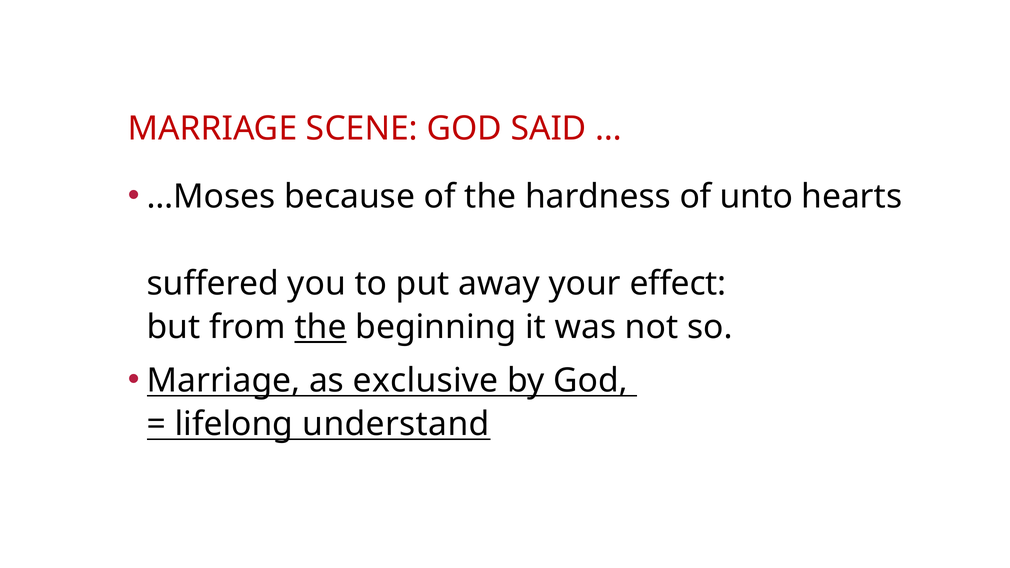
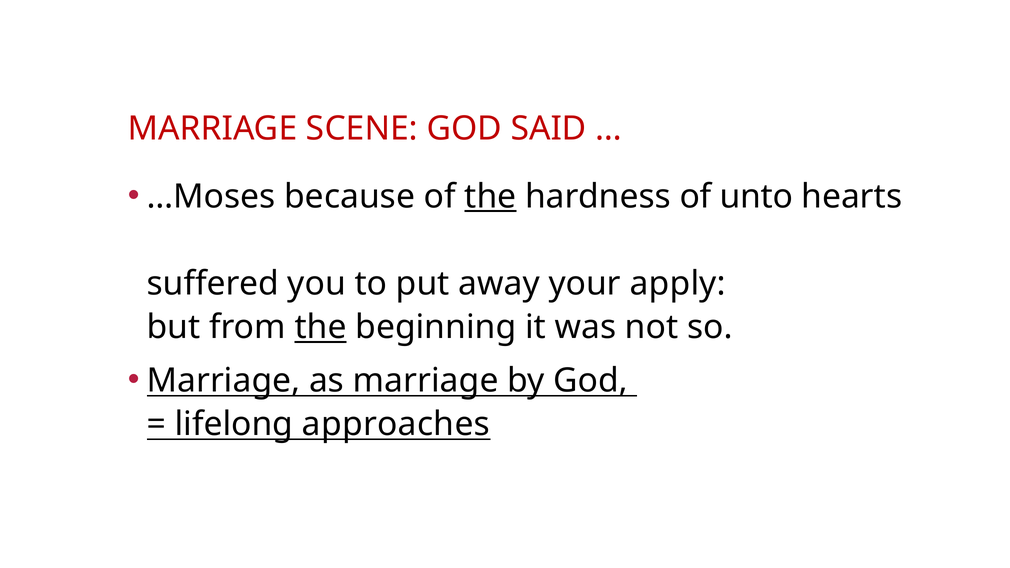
the underline: none -> present (490, 197)
effect: effect -> apply (678, 284)
as exclusive: exclusive -> marriage (426, 381)
understand: understand -> approaches (396, 424)
